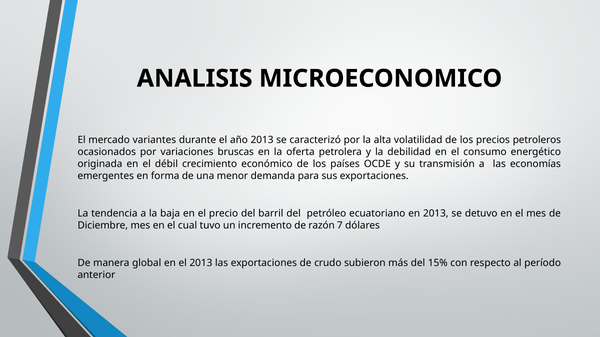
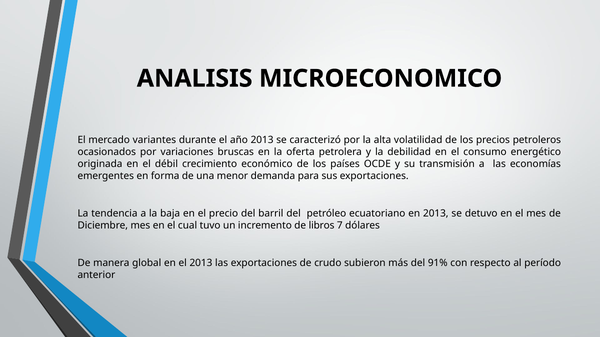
razón: razón -> libros (322, 226)
15%: 15% -> 91% (438, 263)
